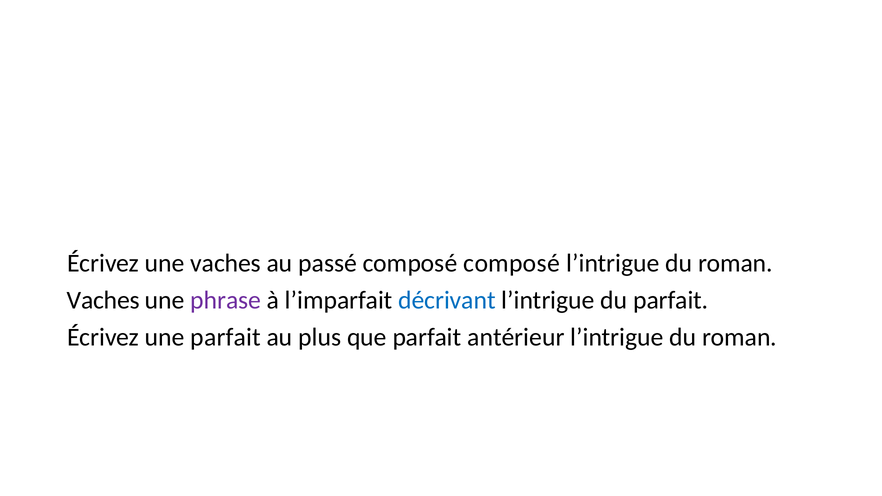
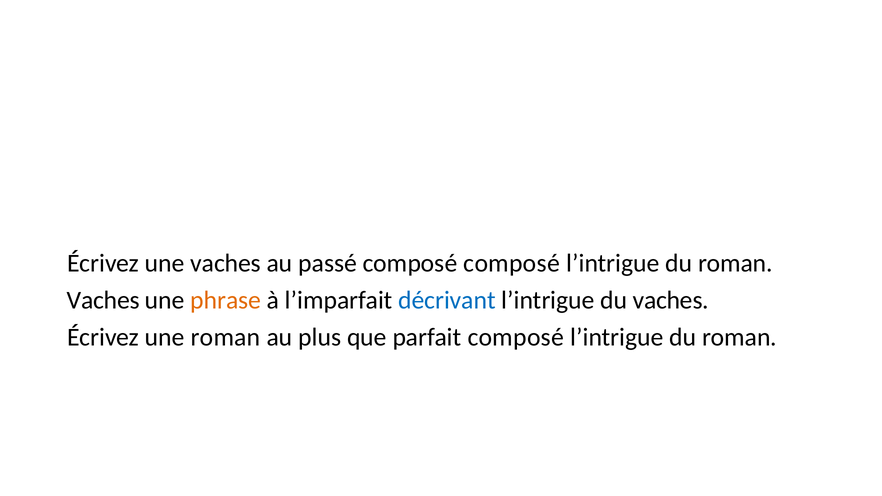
phrase colour: purple -> orange (226, 300)
du parfait: parfait -> vaches (671, 300)
une parfait: parfait -> roman (226, 337)
parfait antérieur: antérieur -> composé (516, 337)
